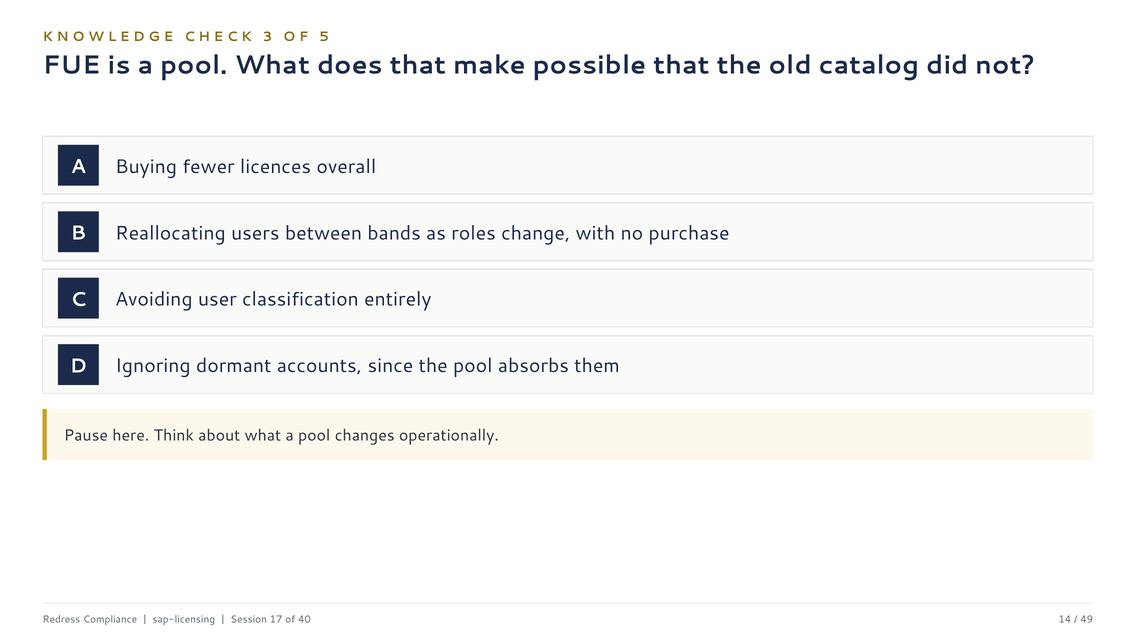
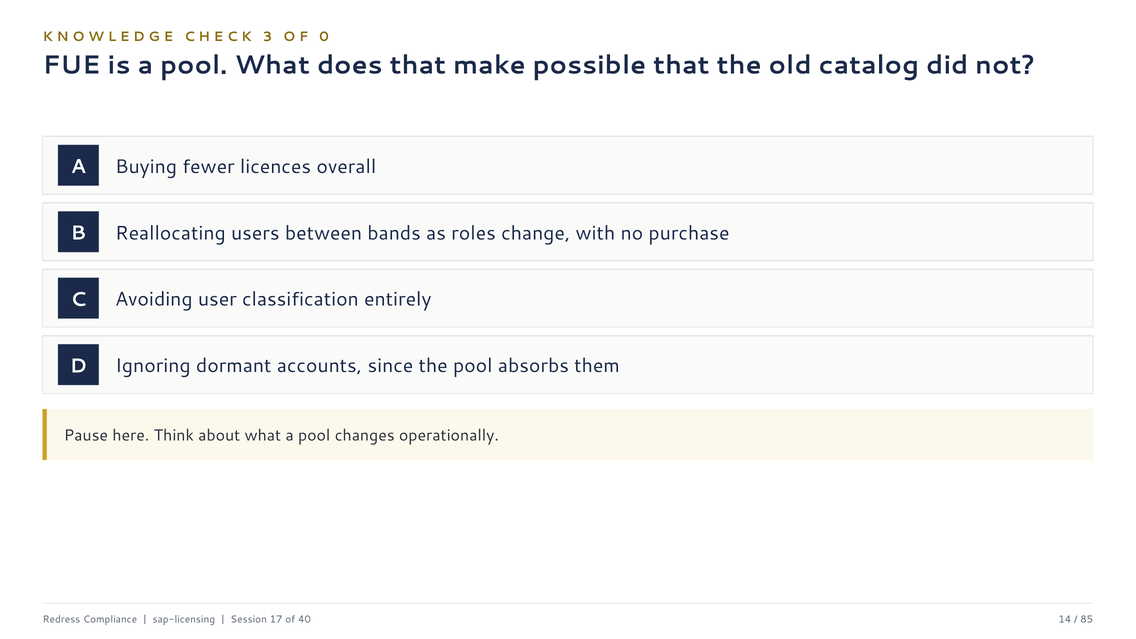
5: 5 -> 0 (324, 37)
49: 49 -> 85 (1087, 619)
